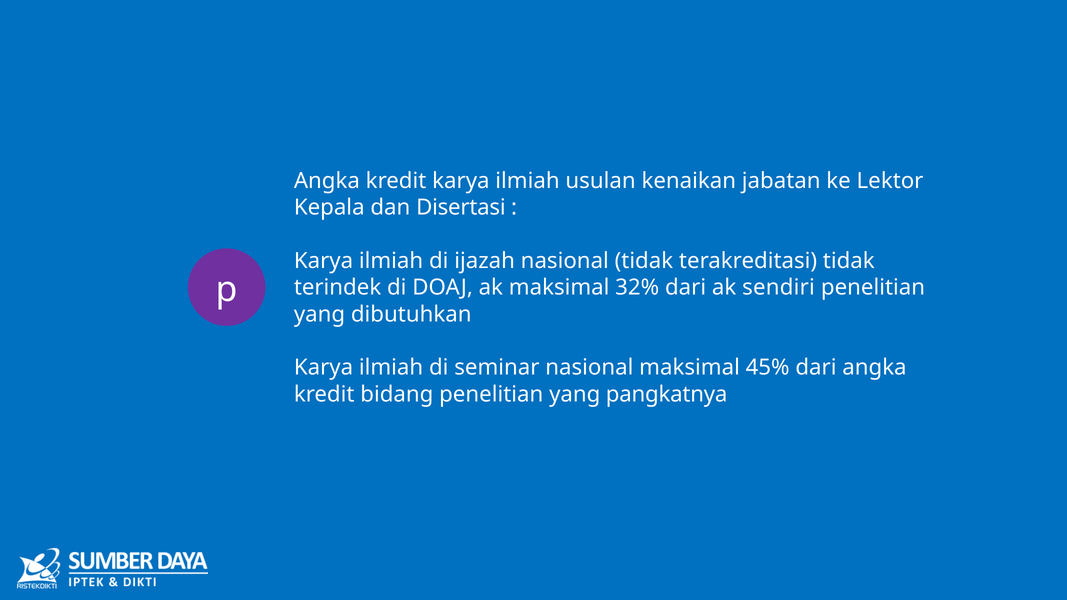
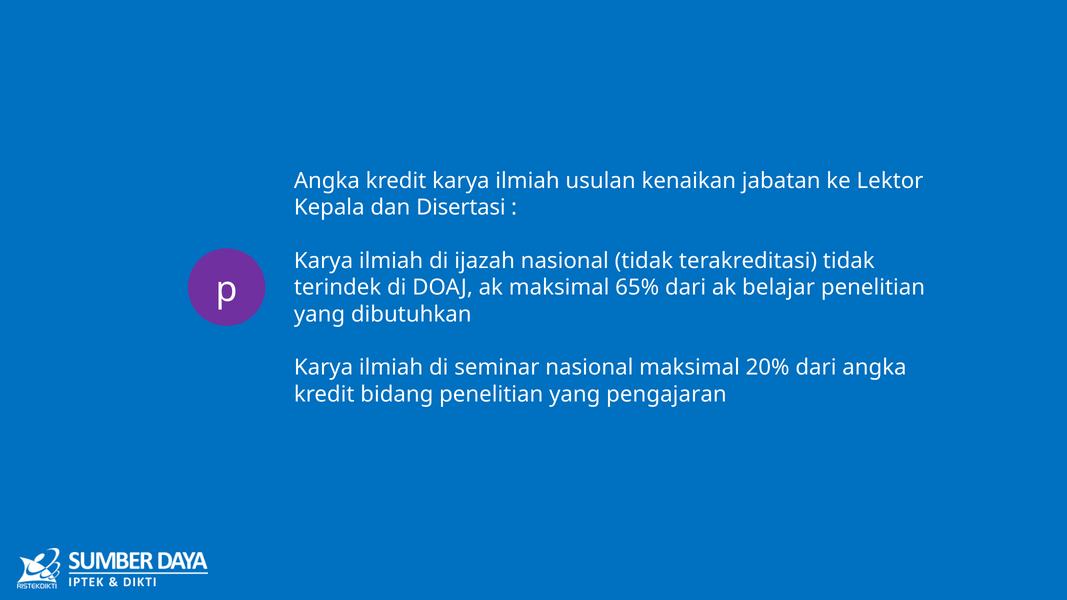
32%: 32% -> 65% (637, 288)
sendiri: sendiri -> belajar (779, 288)
45%: 45% -> 20% (768, 368)
pangkatnya: pangkatnya -> pengajaran (666, 394)
